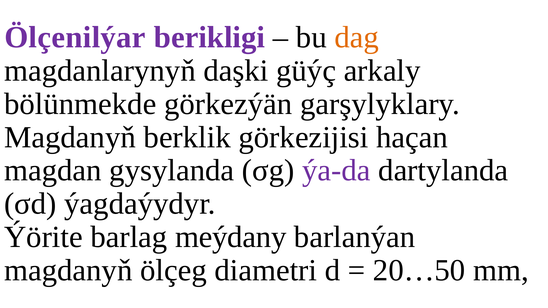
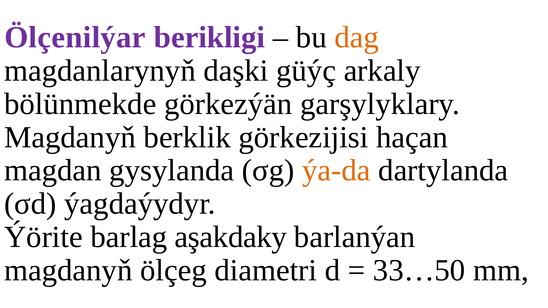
ýa-da colour: purple -> orange (336, 171)
meýdany: meýdany -> aşakdaky (231, 237)
20…50: 20…50 -> 33…50 (419, 270)
